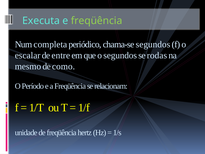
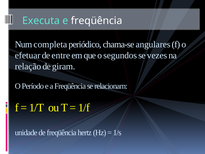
freqüência colour: light green -> white (97, 21)
chama-se segundos: segundos -> angulares (153, 44)
escalar: escalar -> efetuar (28, 55)
rodas: rodas -> vezes (157, 55)
mesmo: mesmo -> relação (28, 66)
como: como -> giram (64, 66)
